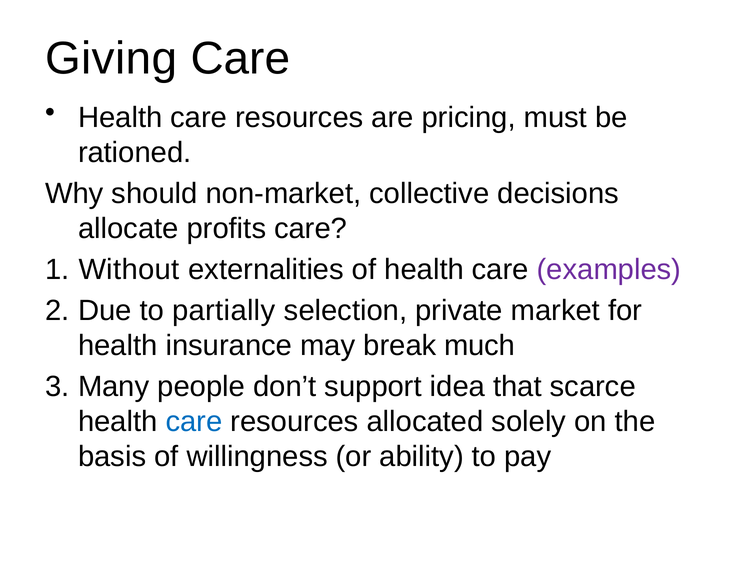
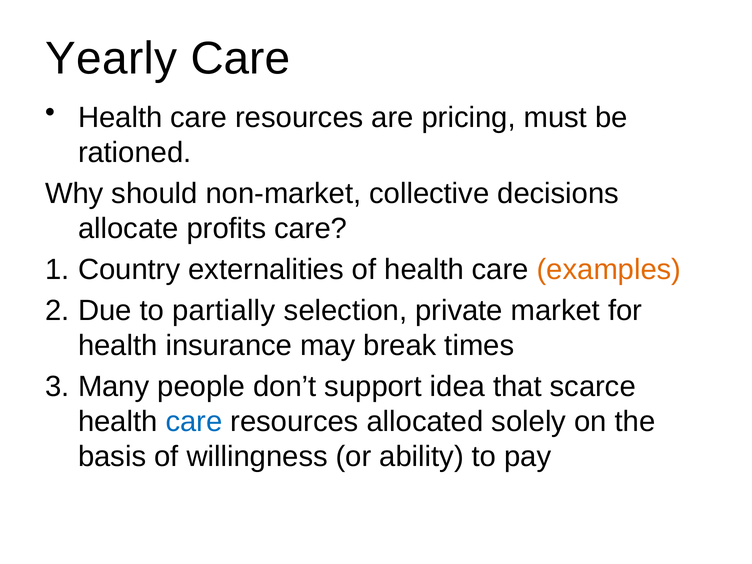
Giving: Giving -> Yearly (111, 58)
Without: Without -> Country (129, 270)
examples colour: purple -> orange (609, 270)
much: much -> times (479, 346)
